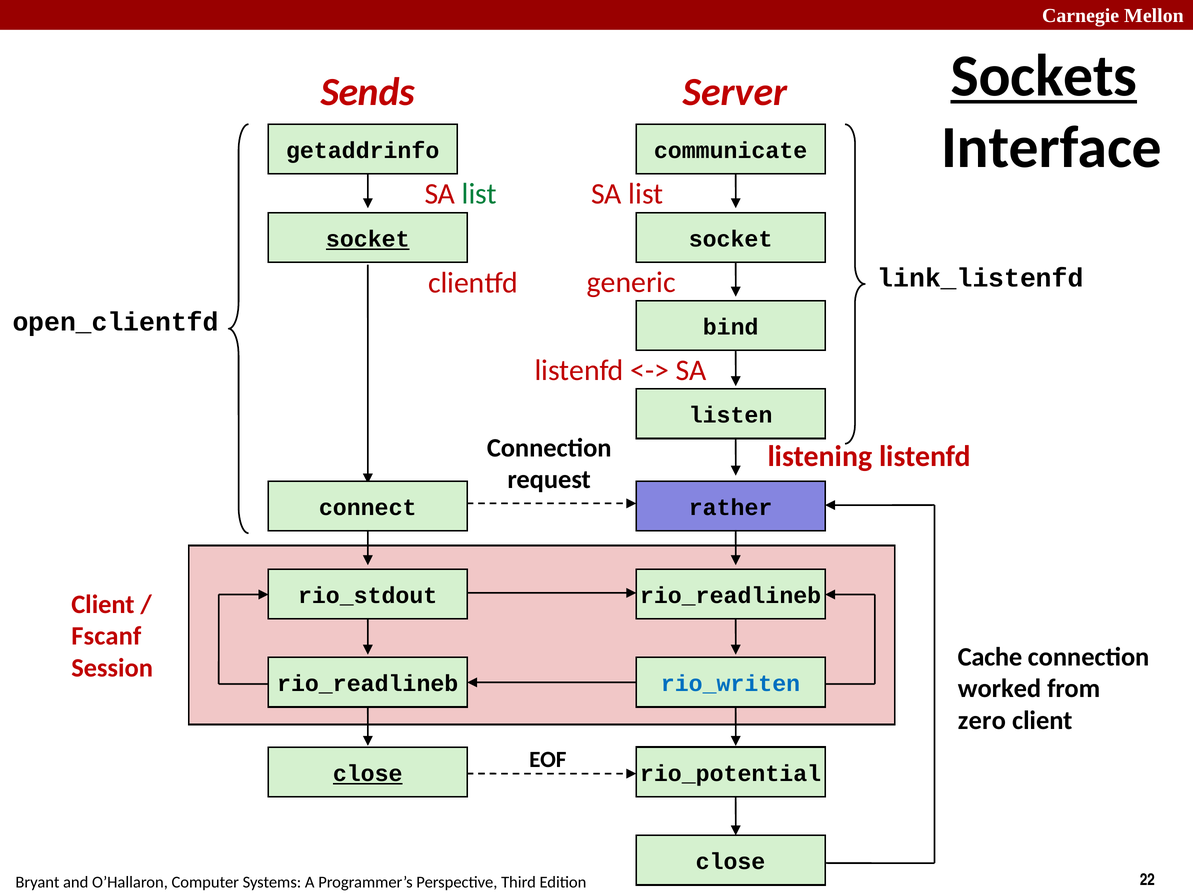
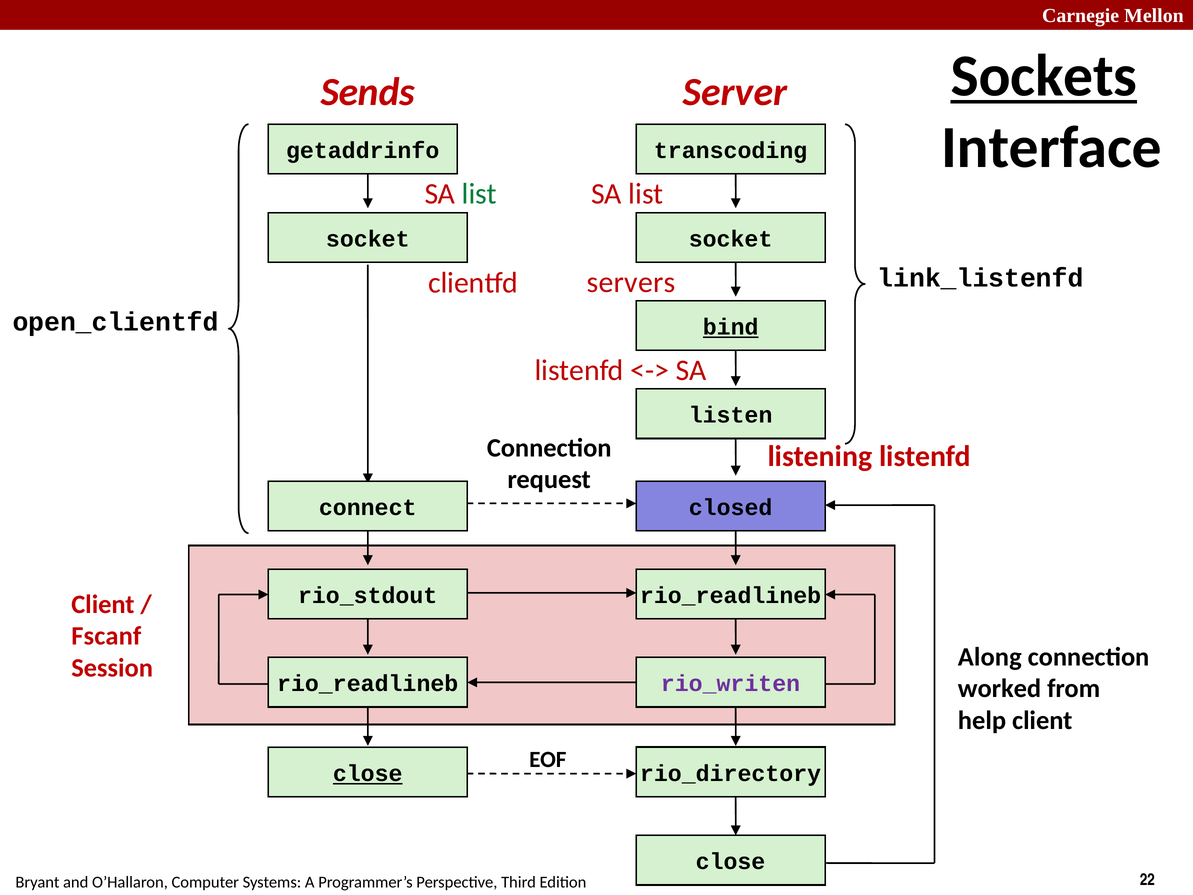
communicate: communicate -> transcoding (731, 151)
socket underline: present -> none (368, 239)
generic: generic -> servers (631, 282)
bind underline: none -> present (731, 327)
rather: rather -> closed (731, 507)
Cache: Cache -> Along (990, 657)
rio_writen colour: blue -> purple (730, 684)
zero: zero -> help (982, 720)
rio_potential: rio_potential -> rio_directory (731, 773)
